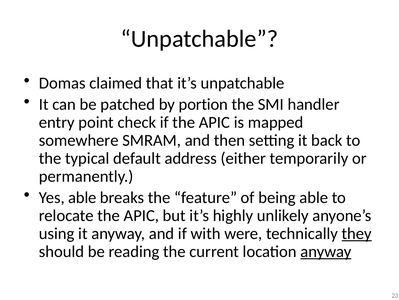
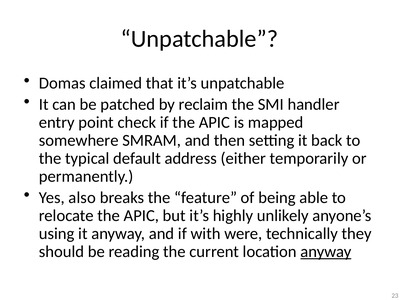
portion: portion -> reclaim (203, 104)
Yes able: able -> also (82, 197)
they underline: present -> none (357, 233)
